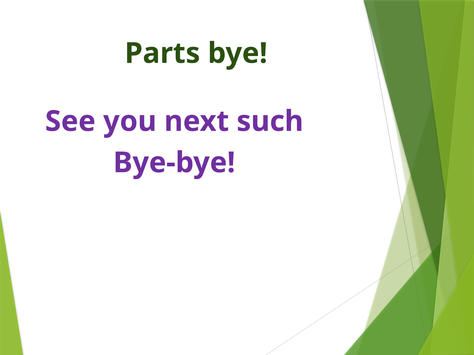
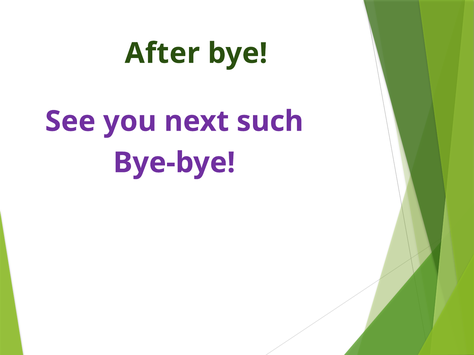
Parts: Parts -> After (162, 53)
